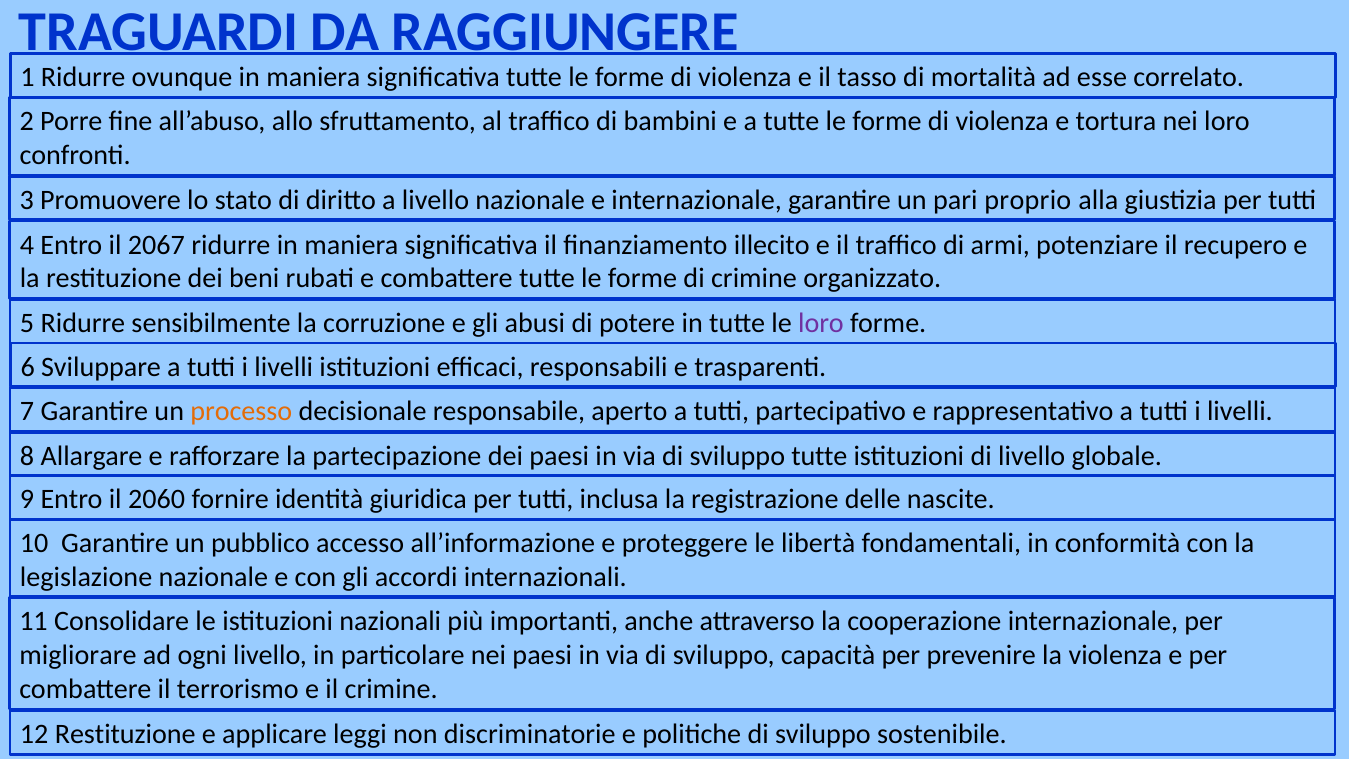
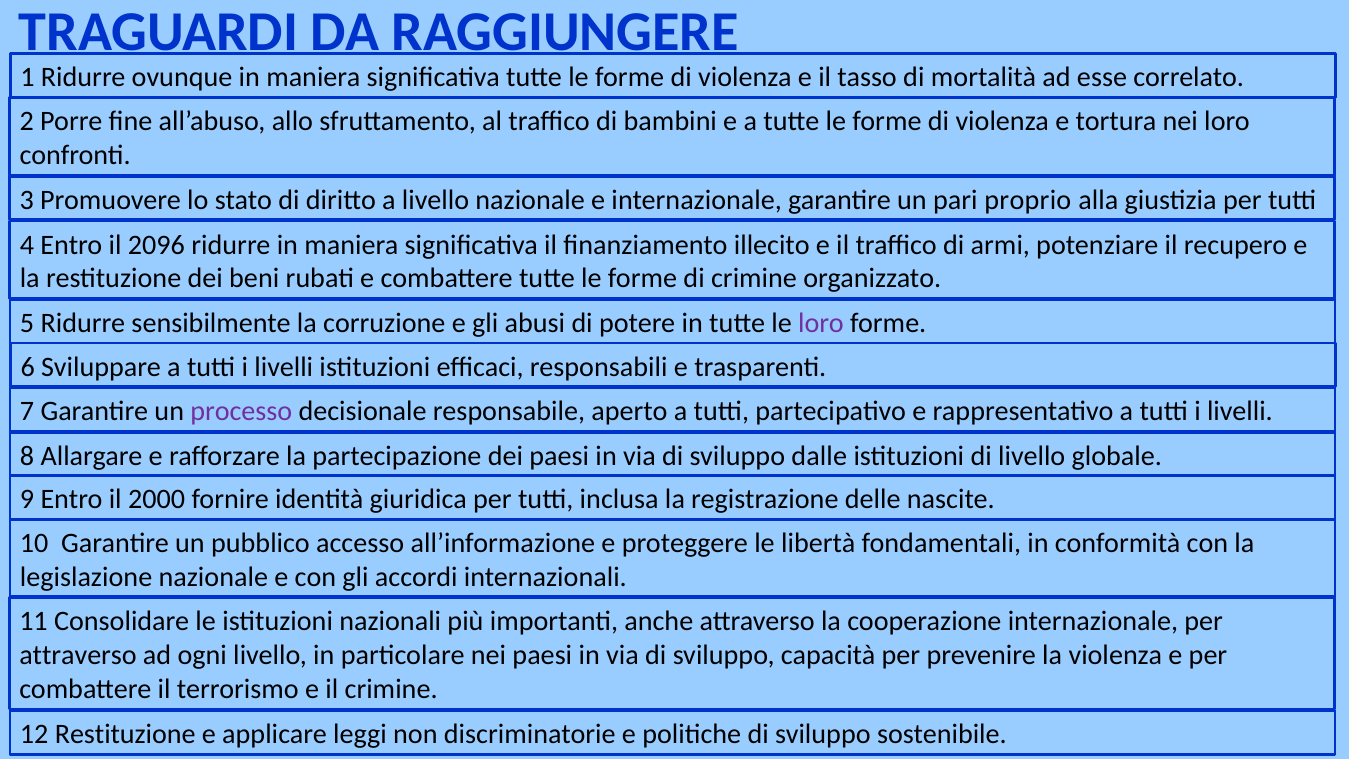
2067: 2067 -> 2096 (156, 245)
processo colour: orange -> purple (241, 411)
sviluppo tutte: tutte -> dalle (819, 456)
2060: 2060 -> 2000 (157, 499)
migliorare: migliorare -> attraverso (78, 655)
